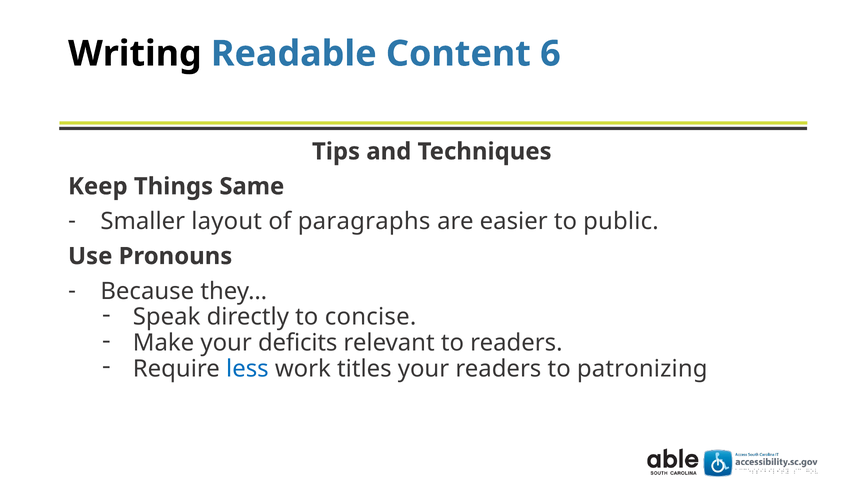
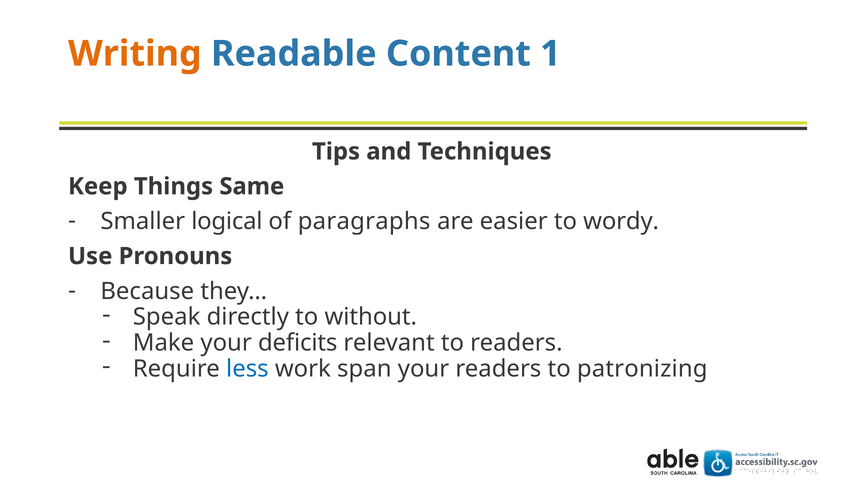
Writing colour: black -> orange (135, 54)
6: 6 -> 1 (550, 54)
layout: layout -> logical (227, 221)
public: public -> wordy (621, 221)
concise: concise -> without (371, 317)
titles: titles -> span (364, 369)
